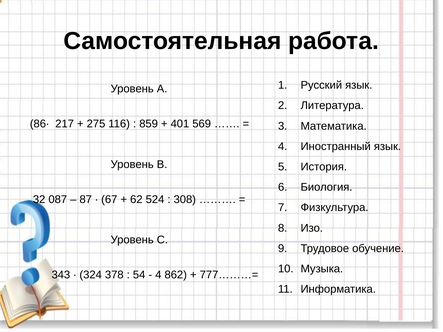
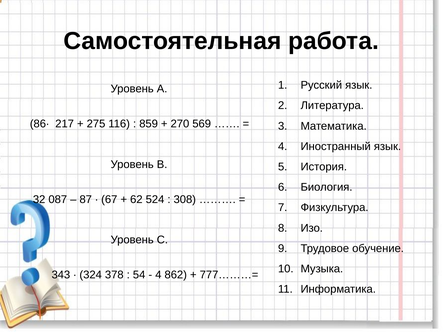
401: 401 -> 270 (180, 124)
